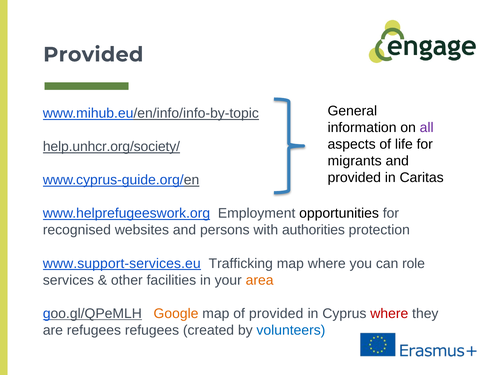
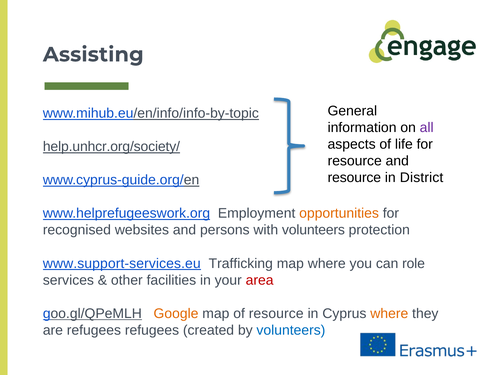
Provided: Provided -> Assisting (93, 55)
migrants: migrants -> resource (355, 161)
provided: provided -> resource (354, 178)
Caritas: Caritas -> District (422, 178)
opportunities colour: black -> orange (339, 214)
with authorities: authorities -> volunteers (313, 231)
area colour: orange -> red (260, 281)
of provided: provided -> resource (276, 314)
where colour: red -> orange (389, 314)
